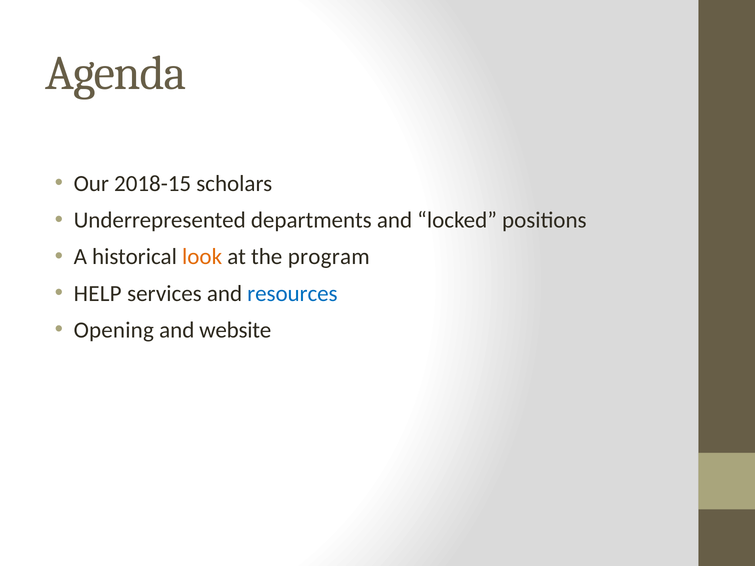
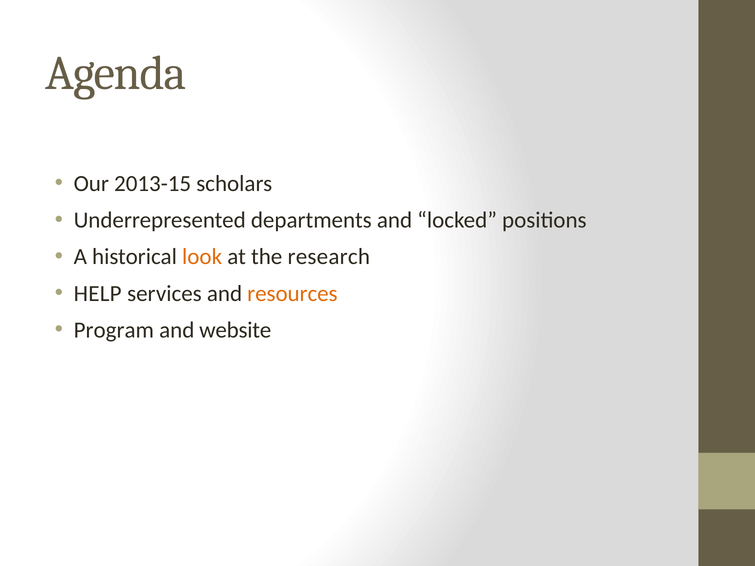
2018-15: 2018-15 -> 2013-15 (153, 184)
program: program -> research (329, 257)
resources colour: blue -> orange (292, 294)
Opening: Opening -> Program (114, 330)
